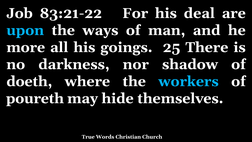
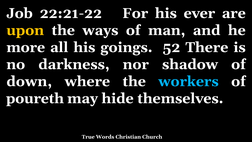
83:21-22: 83:21-22 -> 22:21-22 (71, 13)
deal: deal -> ever (199, 13)
upon colour: light blue -> yellow (25, 30)
25: 25 -> 52 (171, 47)
doeth: doeth -> down (29, 81)
